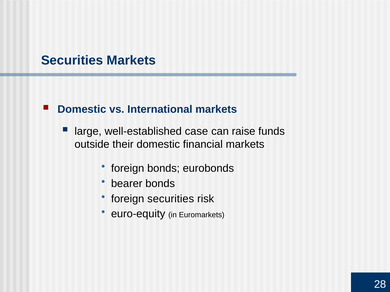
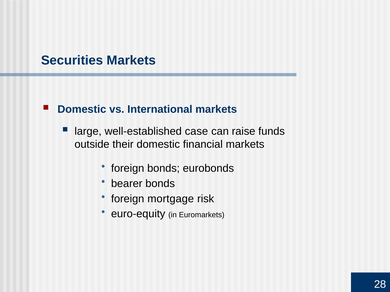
foreign securities: securities -> mortgage (171, 199)
